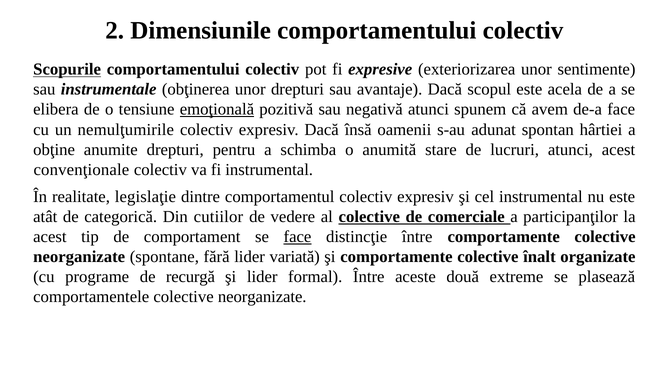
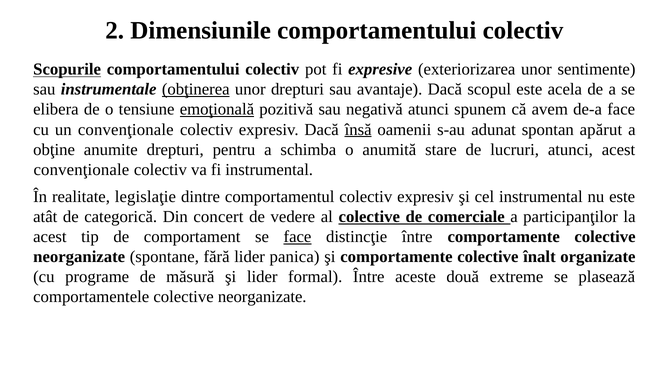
obţinerea underline: none -> present (196, 89)
un nemulţumirile: nemulţumirile -> convenţionale (126, 130)
însă underline: none -> present (358, 130)
hârtiei: hârtiei -> apărut (601, 130)
cutiilor: cutiilor -> concert (218, 217)
variată: variată -> panica (295, 257)
recurgă: recurgă -> măsură (190, 277)
